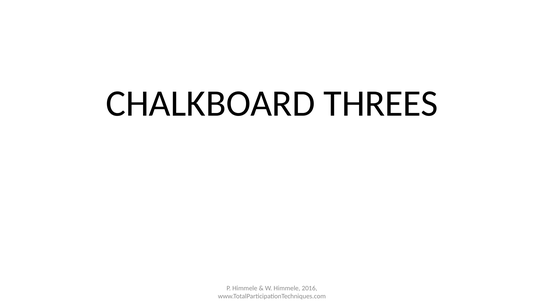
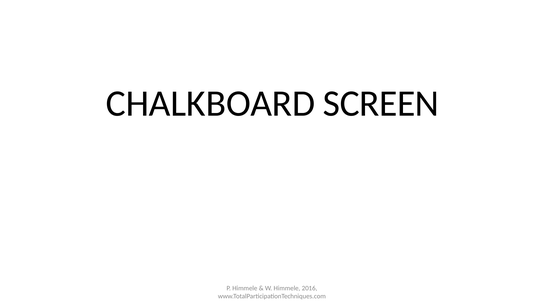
THREES: THREES -> SCREEN (381, 103)
